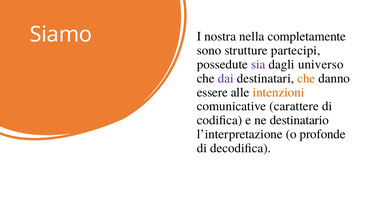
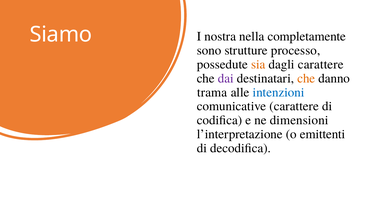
partecipi: partecipi -> processo (296, 50)
sia colour: purple -> orange (258, 64)
dagli universo: universo -> carattere (321, 64)
essere: essere -> trama (212, 92)
intenzioni colour: orange -> blue (279, 92)
destinatario: destinatario -> dimensioni (299, 120)
profonde: profonde -> emittenti (323, 134)
